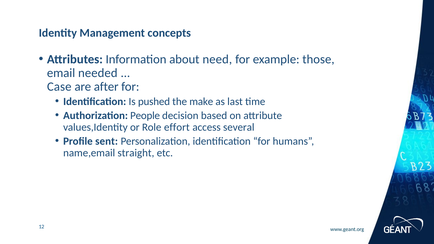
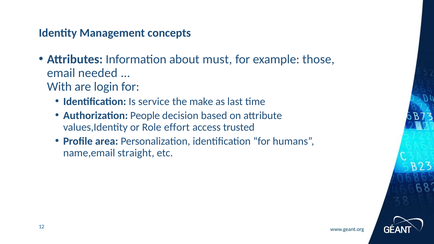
need: need -> must (217, 59)
Case: Case -> With (59, 87)
after: after -> login (106, 87)
pushed: pushed -> service (154, 102)
several: several -> trusted (239, 127)
sent: sent -> area (107, 141)
